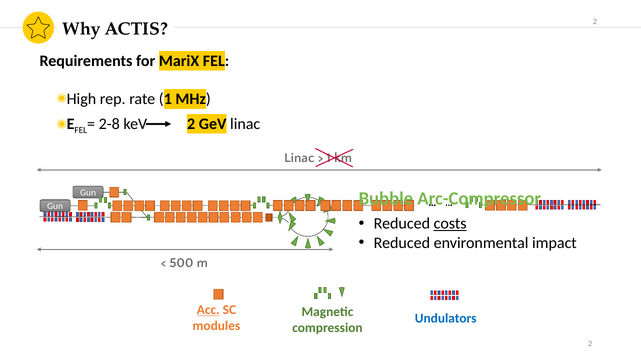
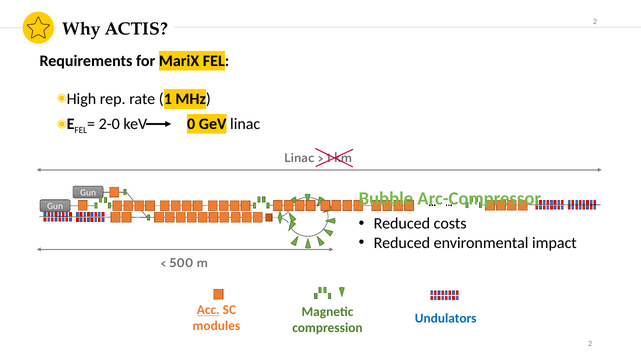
2-8: 2-8 -> 2-0 (109, 124)
keV 2: 2 -> 0 (191, 124)
costs underline: present -> none (450, 224)
